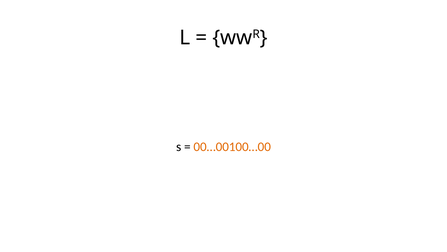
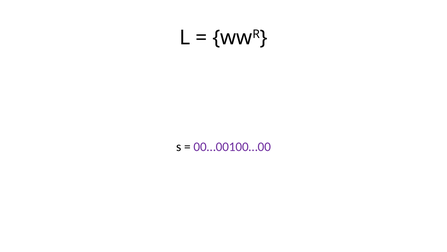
00…00100…00 colour: orange -> purple (232, 147)
